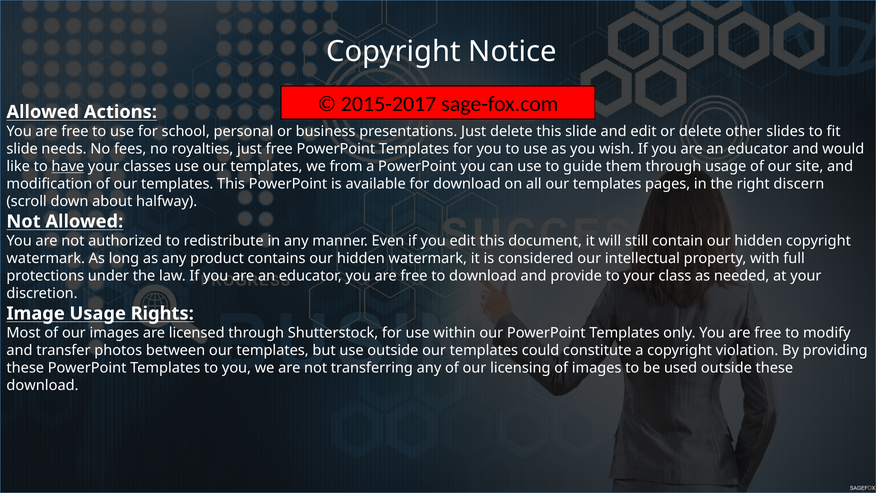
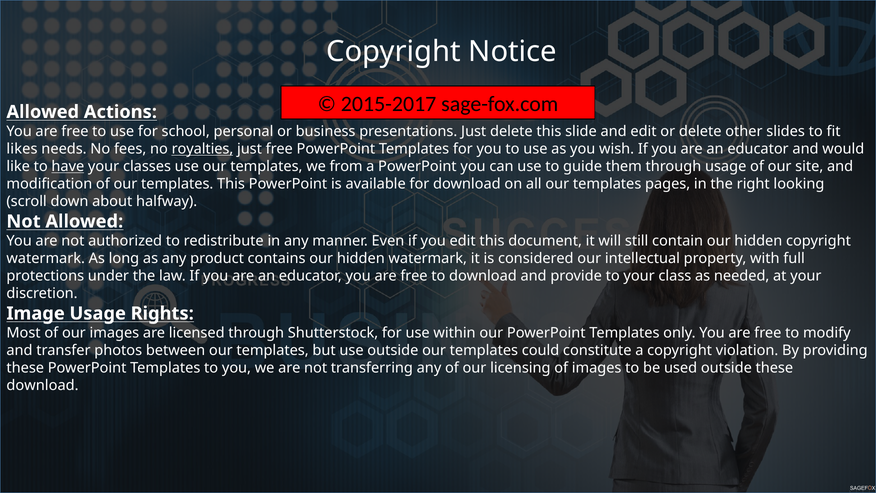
slide: slide -> likes (22, 149)
royalties underline: none -> present (202, 149)
discern: discern -> looking (799, 184)
